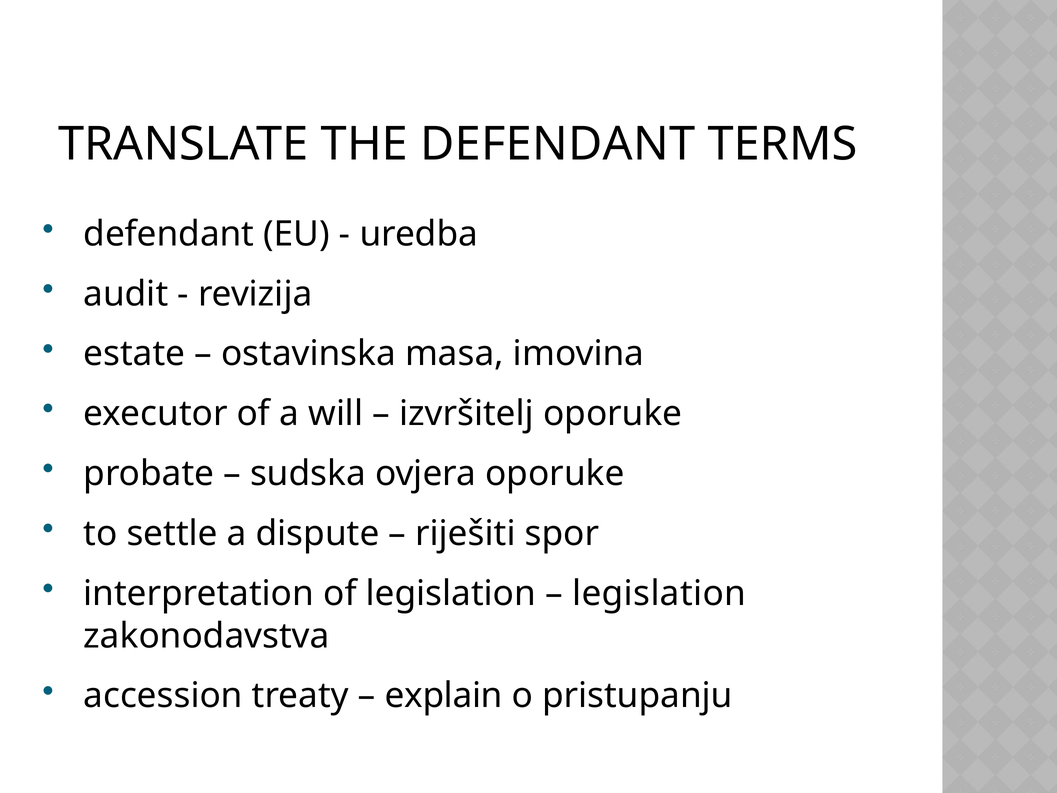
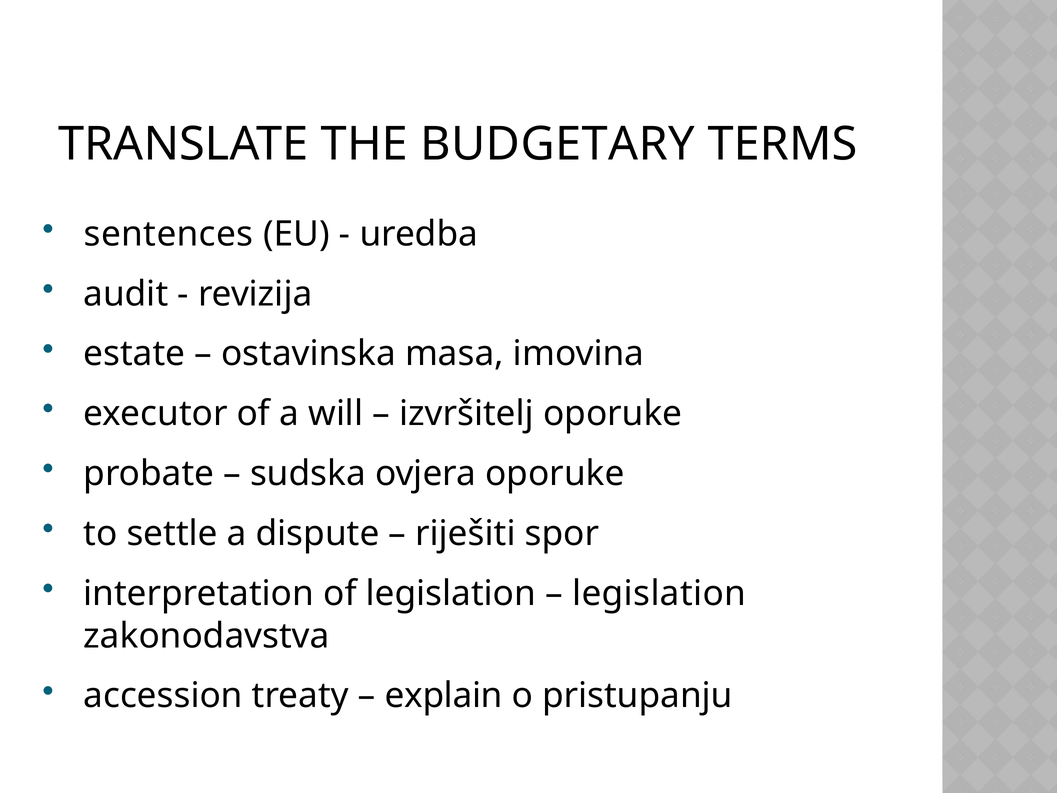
THE DEFENDANT: DEFENDANT -> BUDGETARY (558, 144)
defendant: defendant -> sentences (169, 234)
